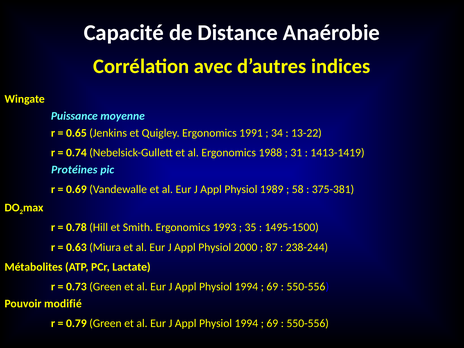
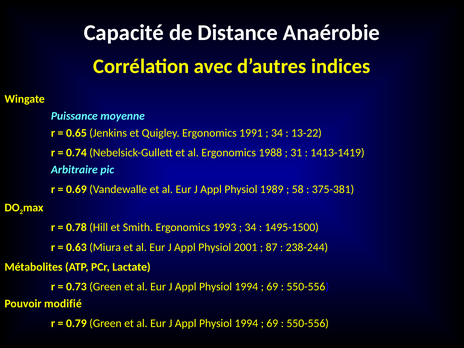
Protéines: Protéines -> Arbitraire (74, 170)
35: 35 -> 34 (250, 227)
2000: 2000 -> 2001 (246, 247)
